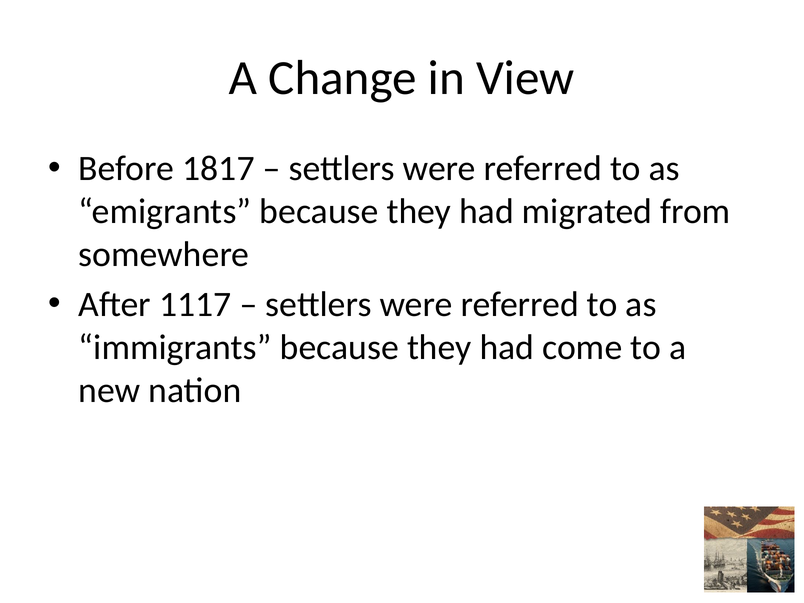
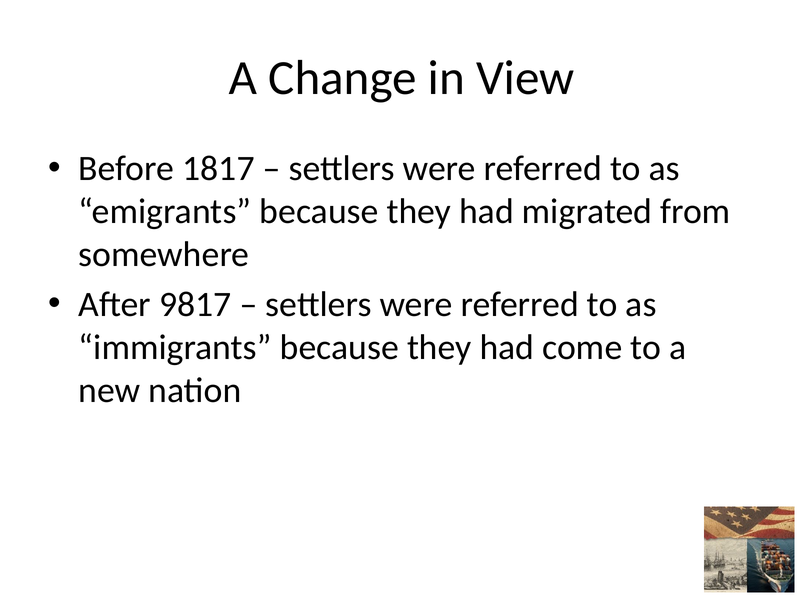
1117: 1117 -> 9817 (195, 304)
